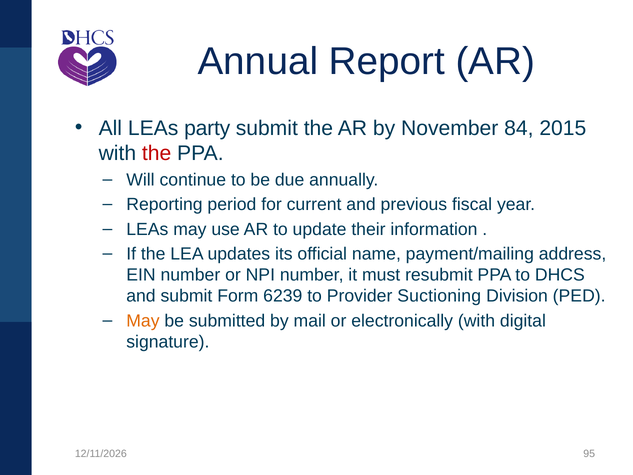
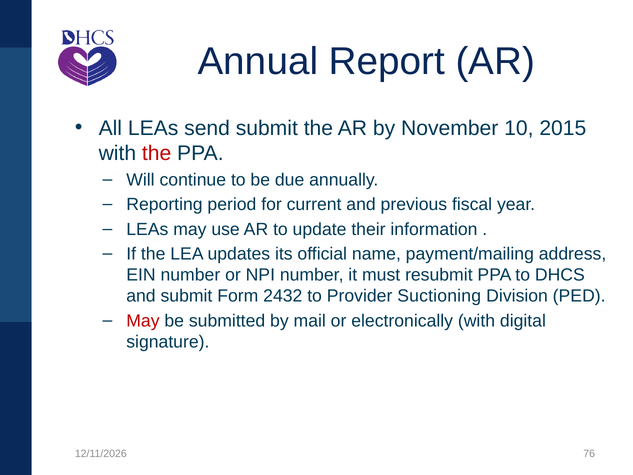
party: party -> send (207, 128)
84: 84 -> 10 (519, 128)
6239: 6239 -> 2432 (283, 296)
May colour: orange -> red (143, 321)
95: 95 -> 76 (589, 453)
